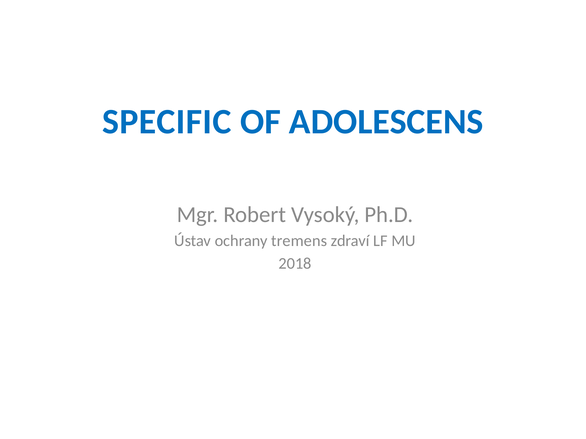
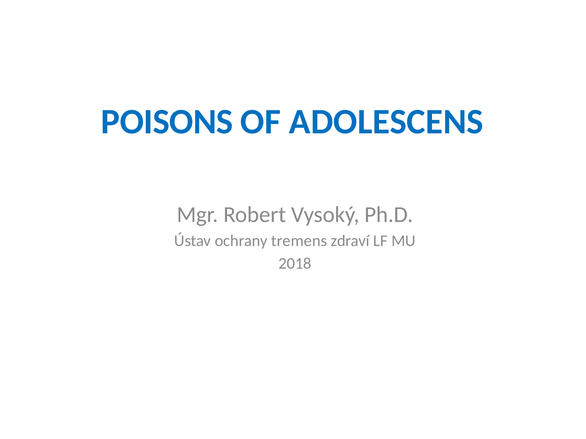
SPECIFIC: SPECIFIC -> POISONS (167, 122)
